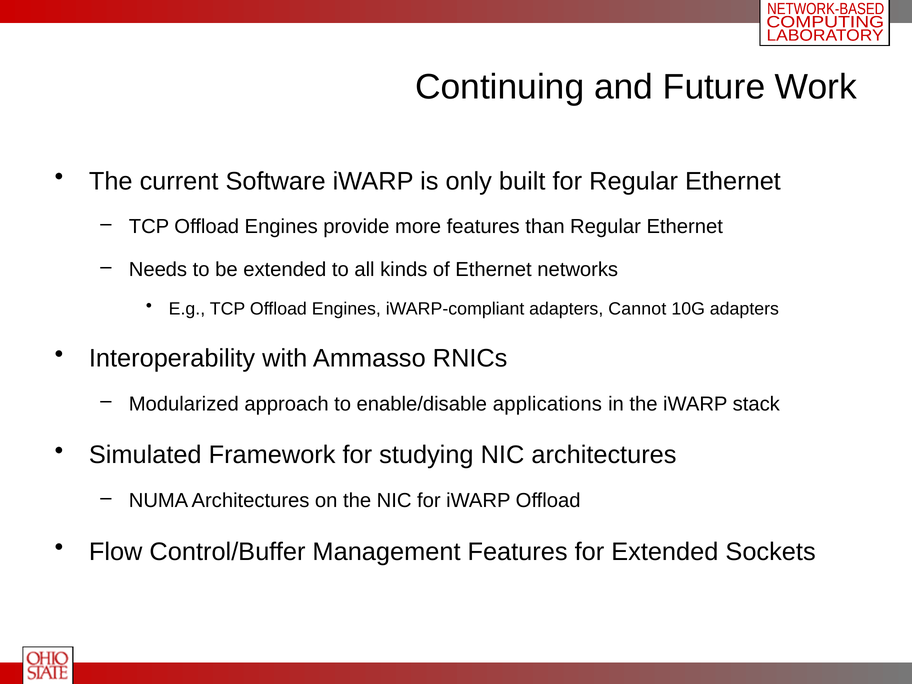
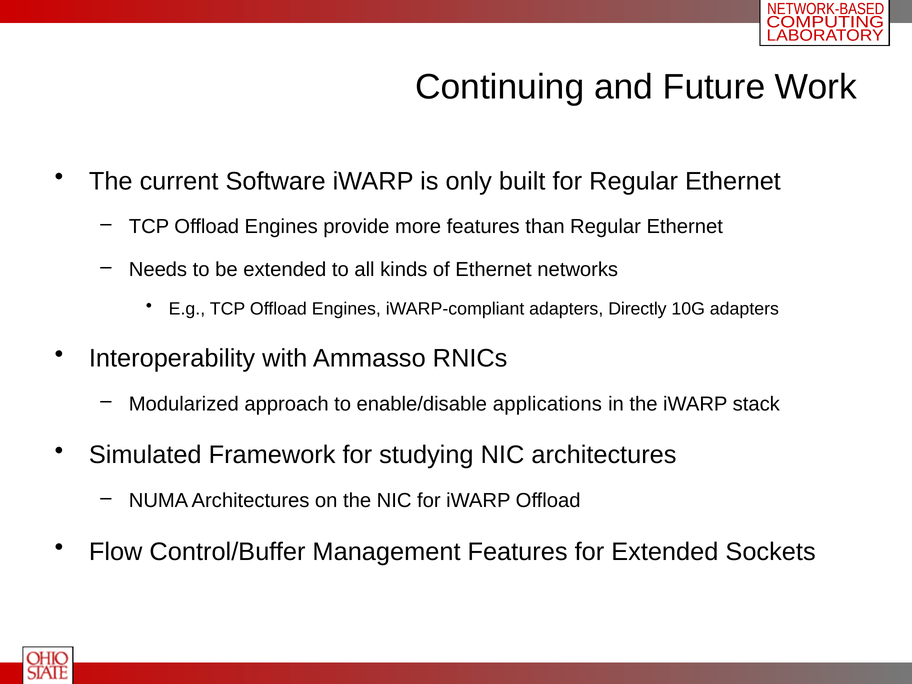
Cannot: Cannot -> Directly (637, 309)
